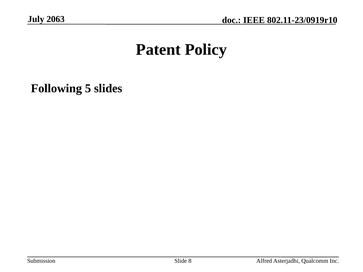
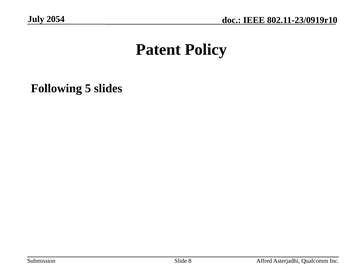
2063: 2063 -> 2054 (56, 19)
